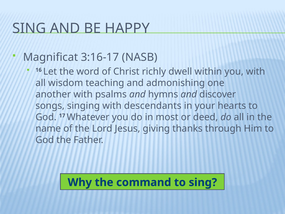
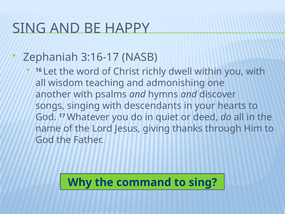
Magnificat: Magnificat -> Zephaniah (51, 57)
most: most -> quiet (167, 117)
